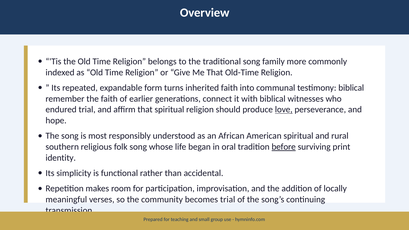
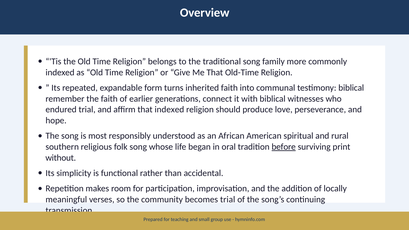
that spiritual: spiritual -> indexed (169, 110)
love underline: present -> none (284, 110)
identity: identity -> without (61, 158)
